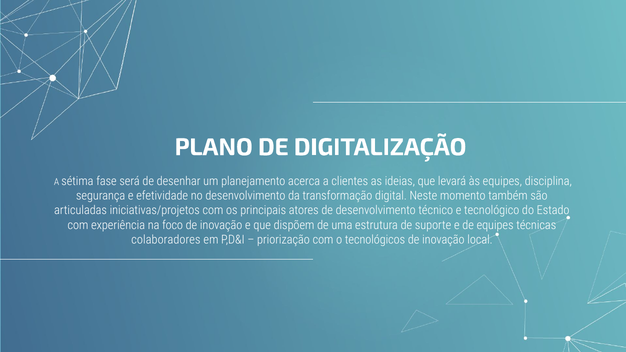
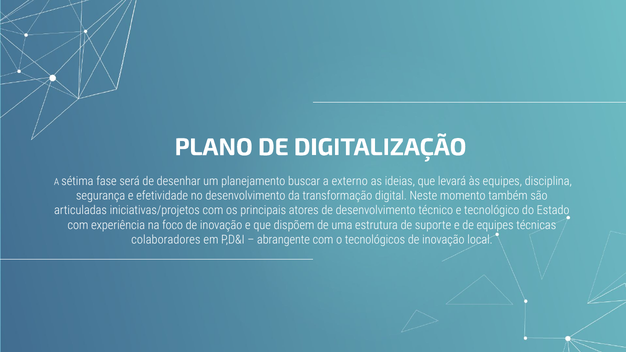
acerca: acerca -> buscar (304, 181)
clientes: clientes -> externo (350, 181)
priorização: priorização -> abrangente (284, 240)
